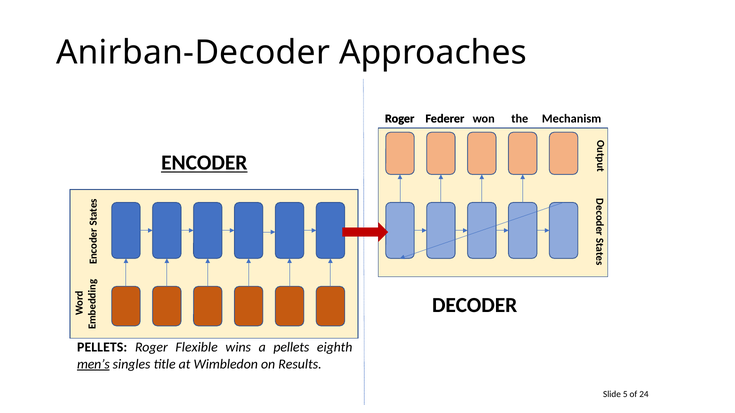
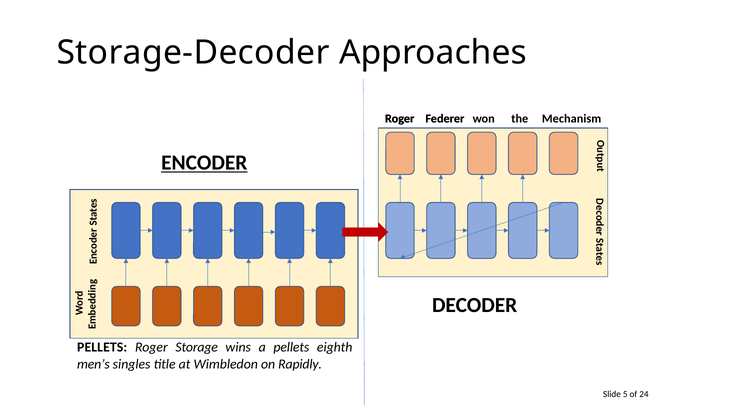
Anirban-Decoder: Anirban-Decoder -> Storage-Decoder (193, 53)
Flexible: Flexible -> Storage (197, 348)
men’s underline: present -> none (93, 364)
Results: Results -> Rapidly (300, 364)
